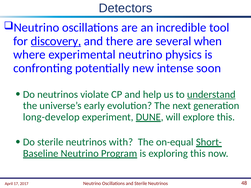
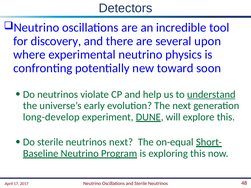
discovery underline: present -> none (56, 41)
when: when -> upon (208, 41)
intense: intense -> toward (175, 68)
neutrinos with: with -> next (121, 142)
